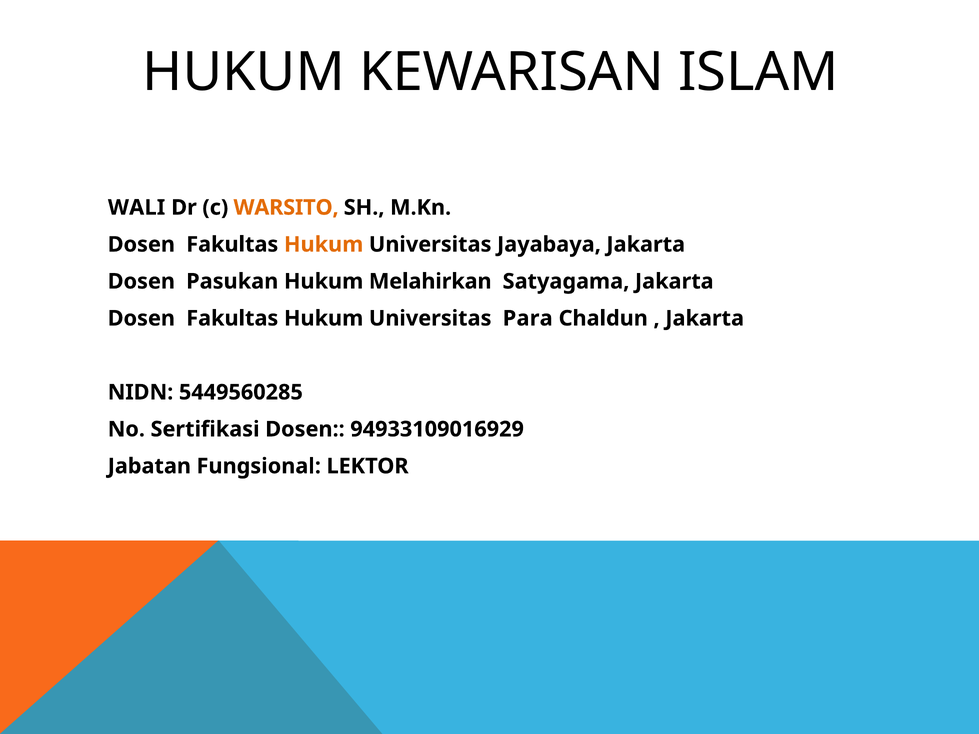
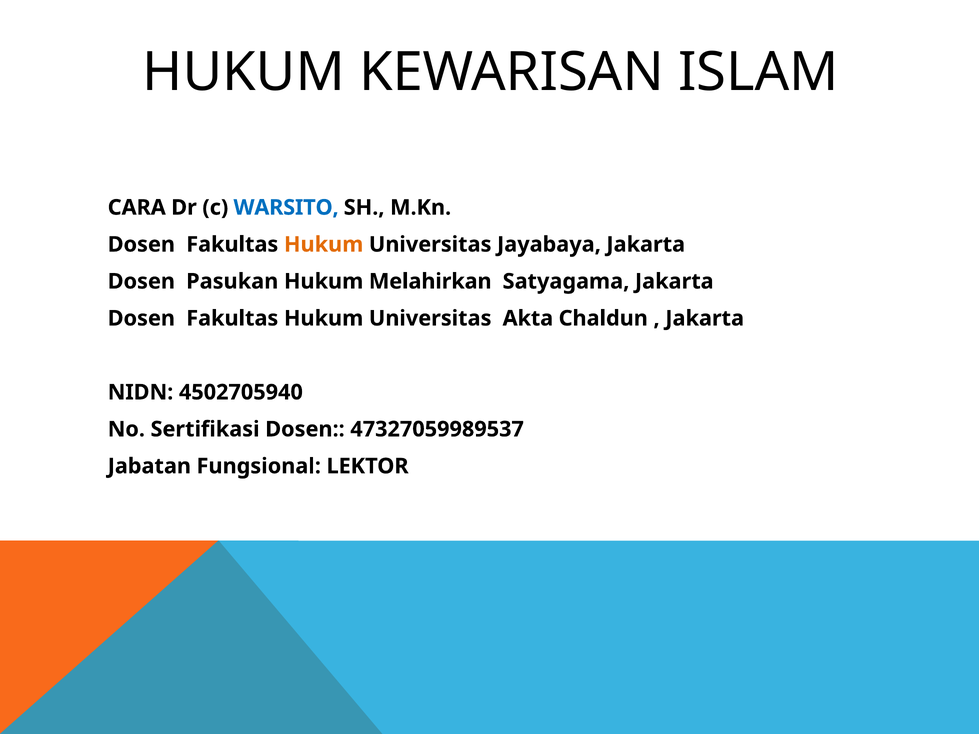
WALI: WALI -> CARA (137, 208)
WARSITO colour: orange -> blue (286, 208)
Para: Para -> Akta (528, 318)
5449560285: 5449560285 -> 4502705940 (241, 392)
94933109016929: 94933109016929 -> 47327059989537 (437, 429)
